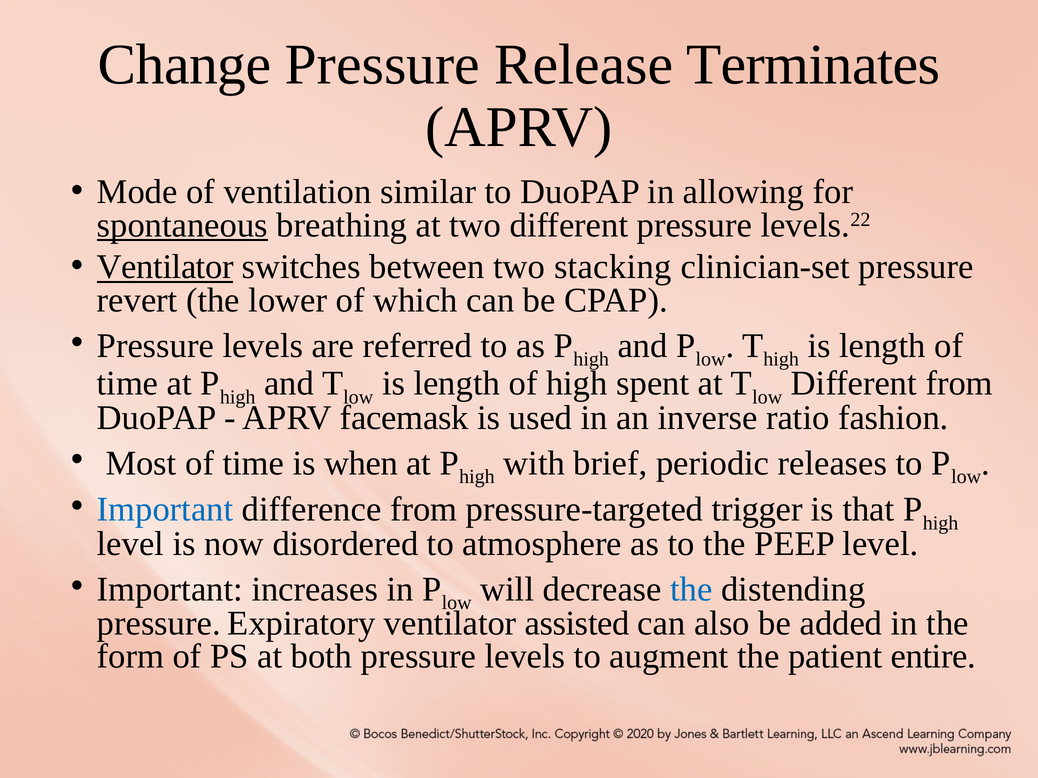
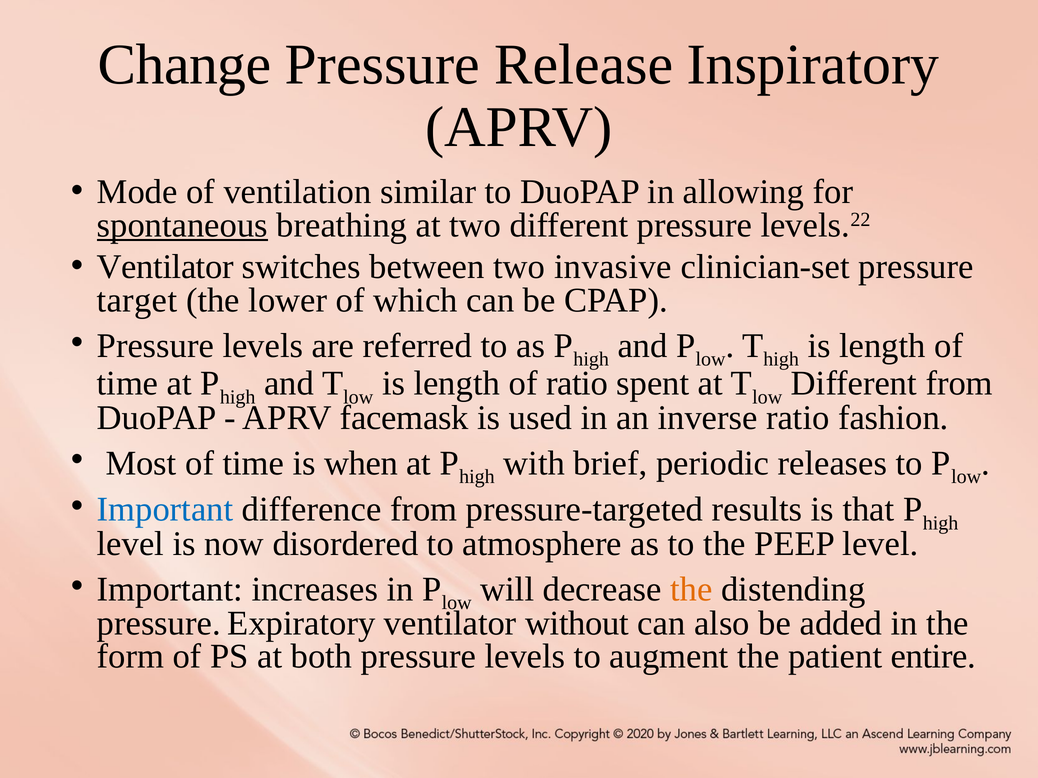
Terminates: Terminates -> Inspiratory (813, 65)
Ventilator underline: present -> none (165, 267)
stacking: stacking -> invasive (613, 267)
revert: revert -> target (137, 300)
of high: high -> ratio (577, 384)
trigger: trigger -> results (757, 510)
the colour: blue -> orange (691, 590)
assisted: assisted -> without (577, 624)
